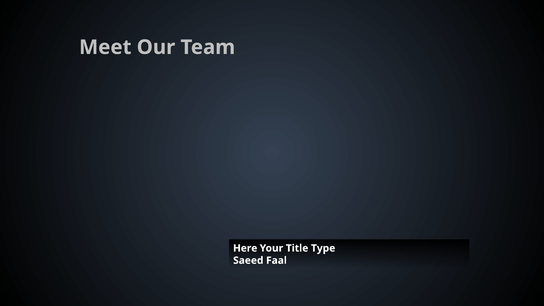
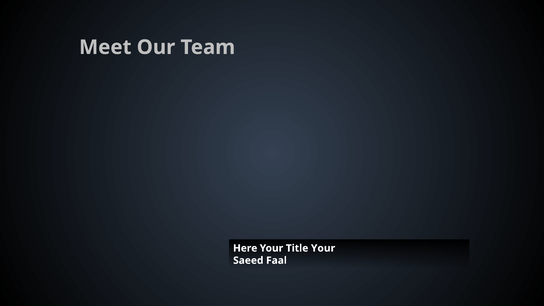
Title Type: Type -> Your (323, 248)
